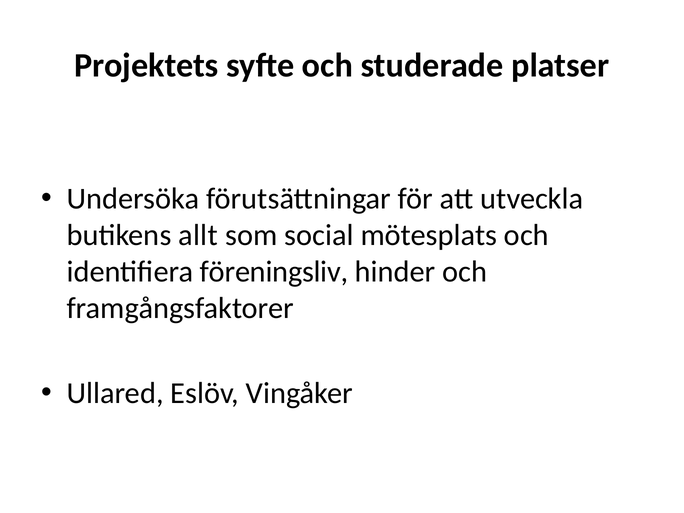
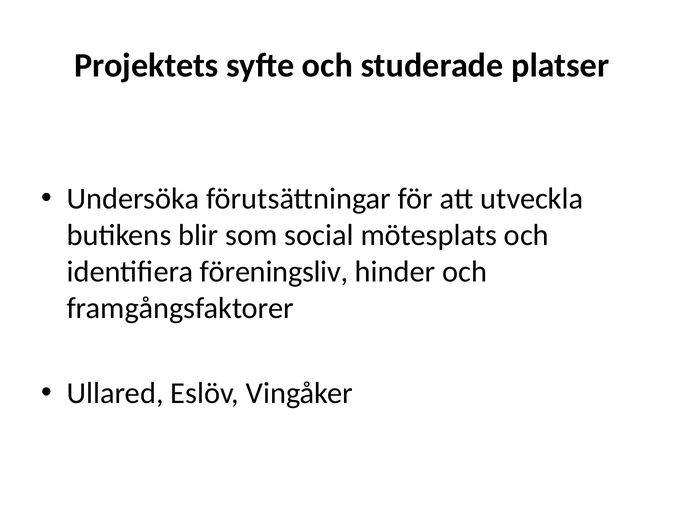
allt: allt -> blir (198, 235)
